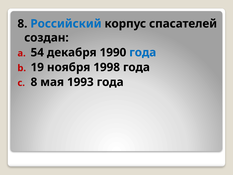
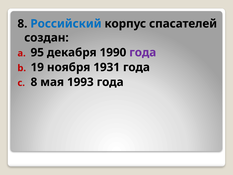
54: 54 -> 95 (37, 52)
года colour: blue -> purple (143, 52)
1998: 1998 -> 1931 (107, 67)
